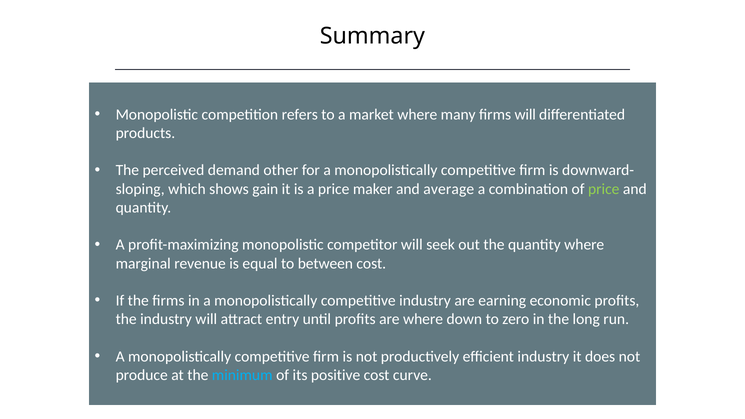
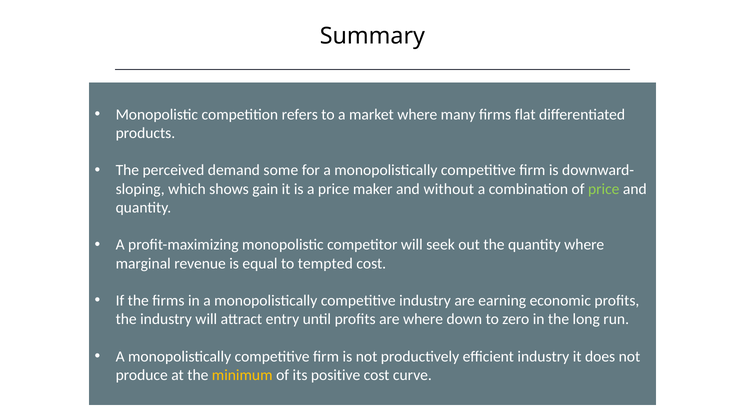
firms will: will -> flat (525, 114)
other: other -> some (281, 170)
average: average -> without (449, 189)
between: between -> tempted (325, 264)
minimum colour: light blue -> yellow (242, 375)
